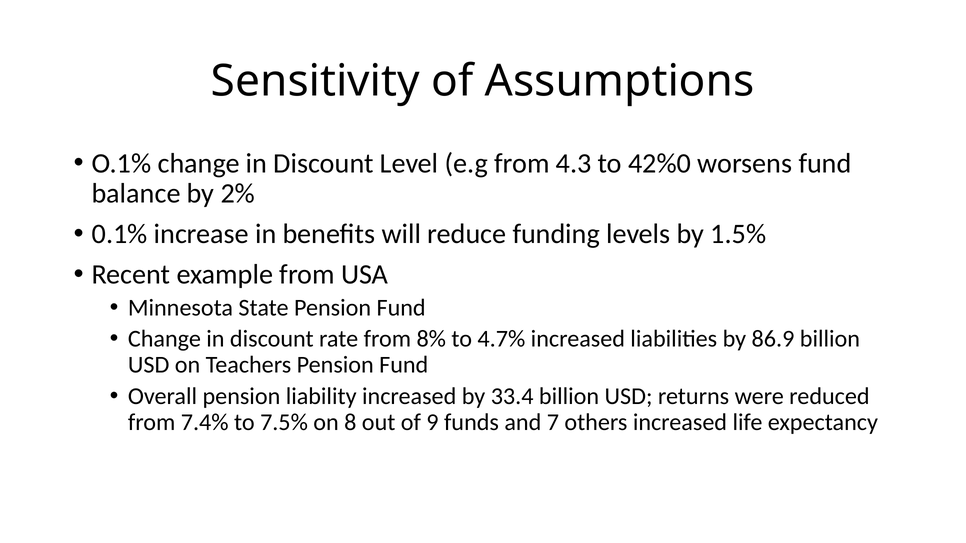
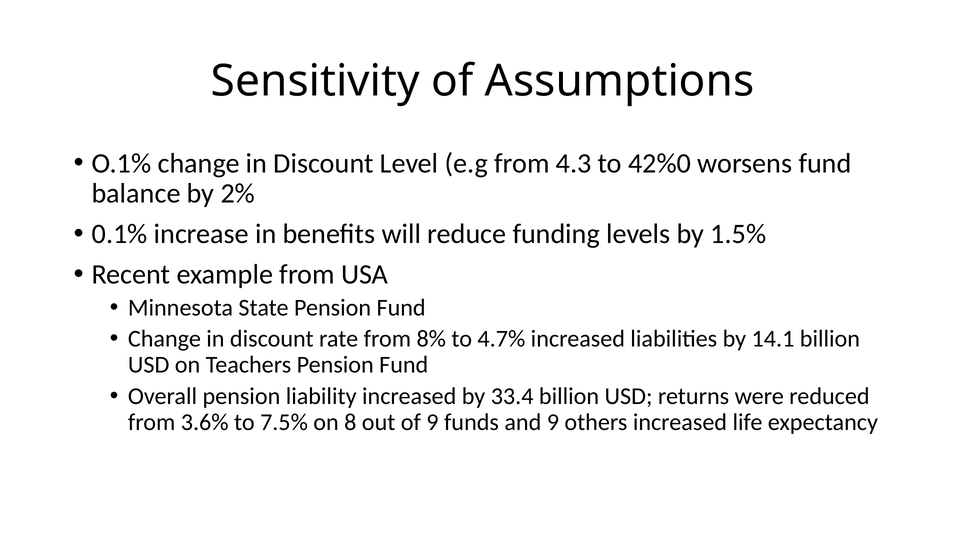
86.9: 86.9 -> 14.1 (773, 339)
7.4%: 7.4% -> 3.6% (205, 422)
and 7: 7 -> 9 (553, 422)
